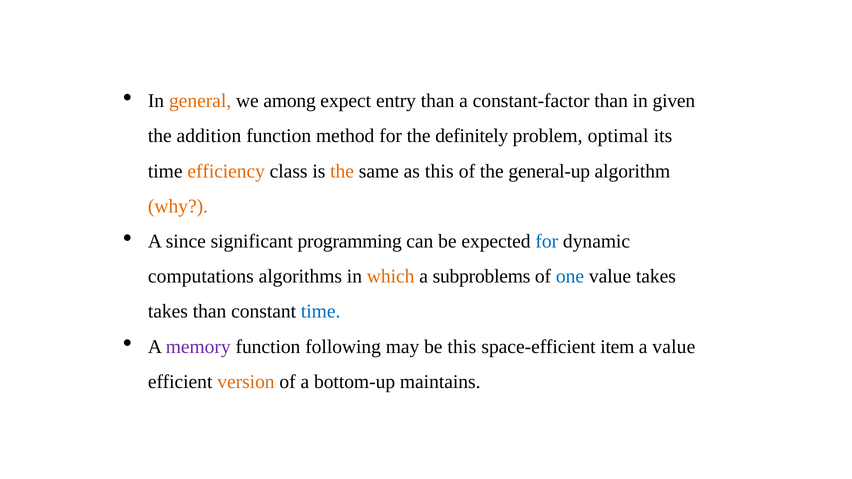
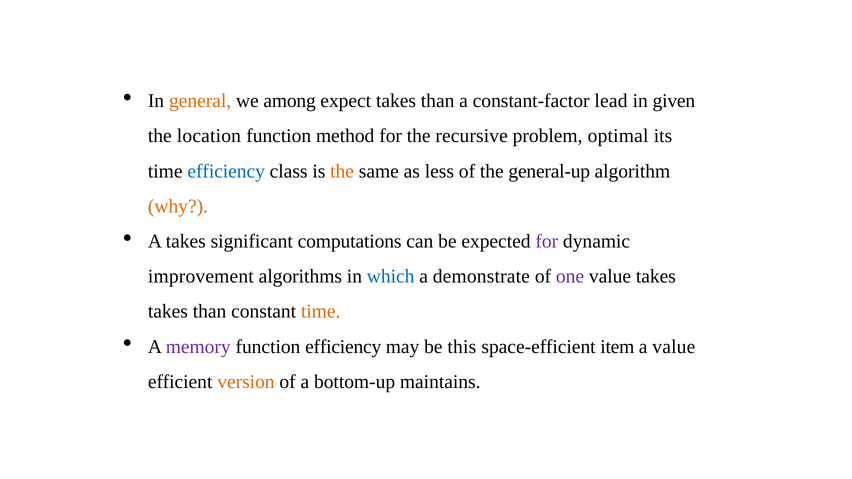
expect entry: entry -> takes (396, 101)
constant-factor than: than -> lead (611, 101)
addition: addition -> location (209, 136)
definitely: definitely -> recursive (472, 136)
efficiency colour: orange -> blue (226, 171)
as this: this -> less (439, 171)
A since: since -> takes (186, 241)
programming: programming -> computations (350, 241)
for colour: blue -> purple (547, 241)
computations: computations -> improvement (201, 277)
which colour: orange -> blue (391, 277)
subproblems: subproblems -> demonstrate (481, 277)
one colour: blue -> purple (570, 277)
time colour: blue -> orange (321, 312)
function following: following -> efficiency (343, 347)
